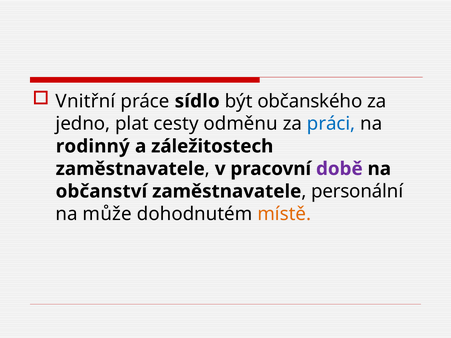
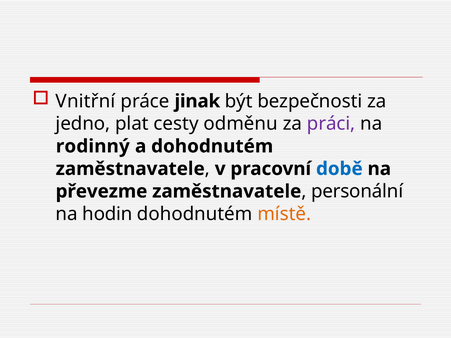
sídlo: sídlo -> jinak (197, 101)
občanského: občanského -> bezpečnosti (310, 101)
práci colour: blue -> purple (331, 124)
a záležitostech: záležitostech -> dohodnutém (212, 146)
době colour: purple -> blue (339, 169)
občanství: občanství -> převezme (101, 191)
může: může -> hodin (107, 214)
